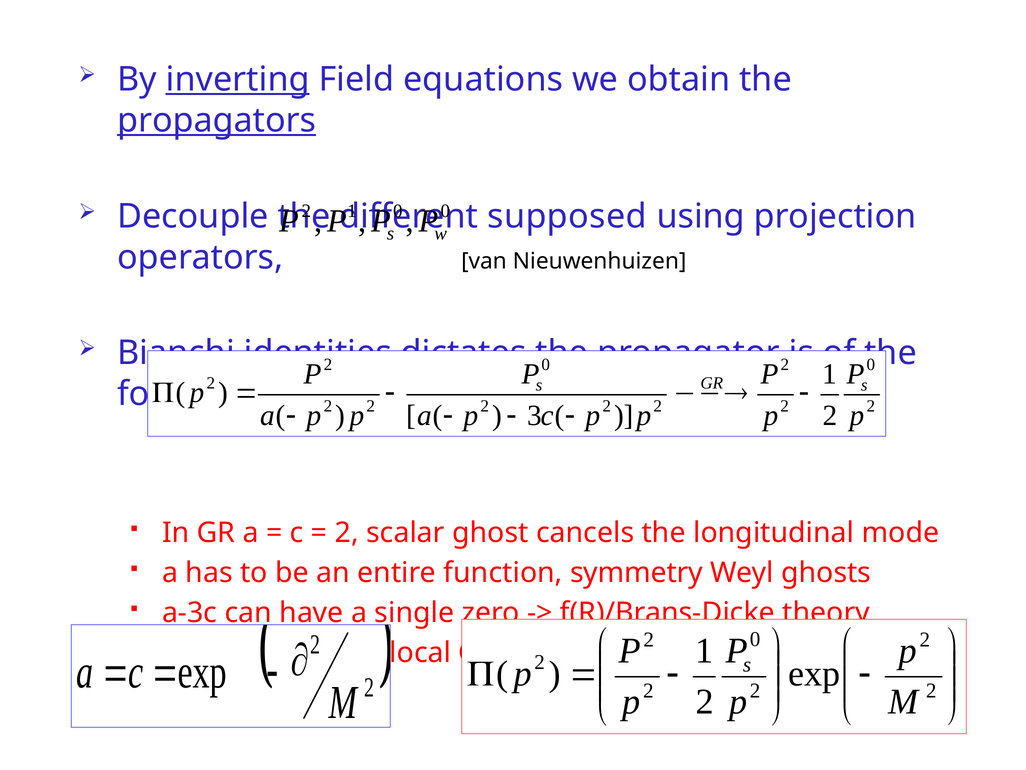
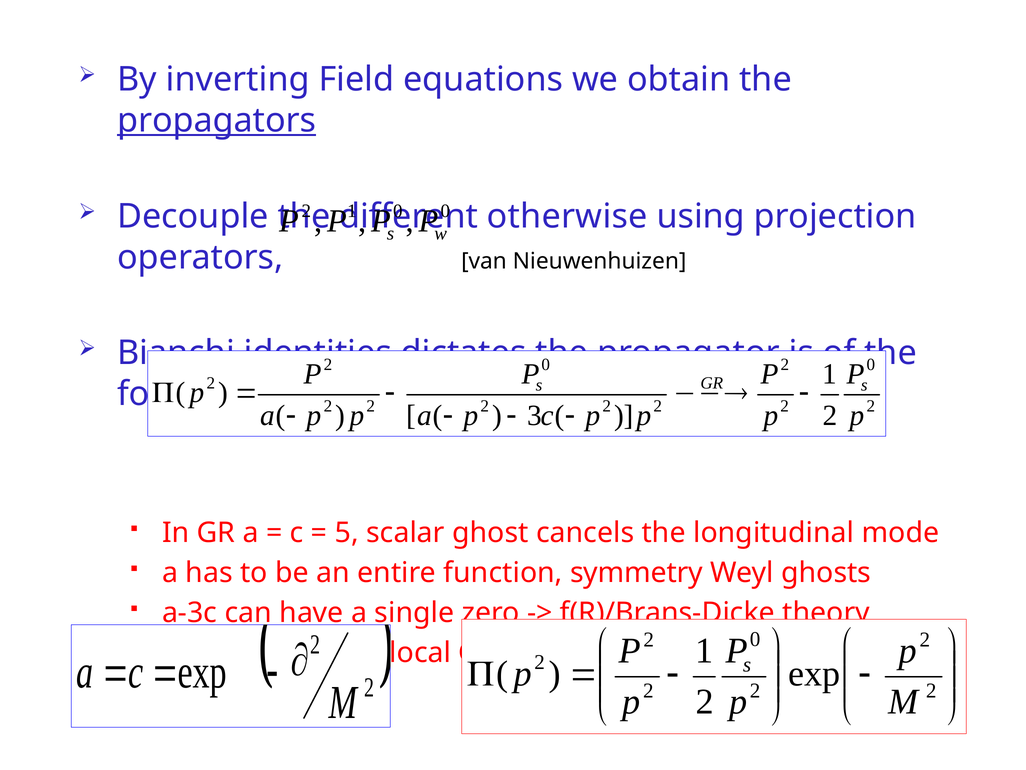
inverting underline: present -> none (238, 79)
supposed: supposed -> otherwise (567, 216)
2: 2 -> 5 (347, 533)
